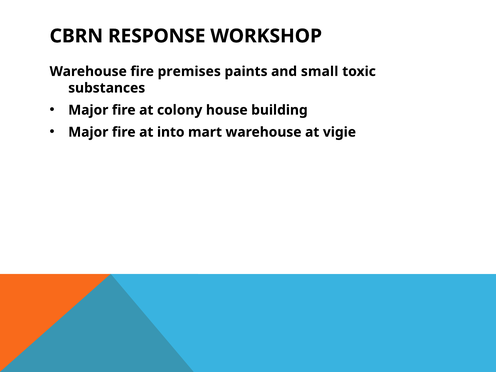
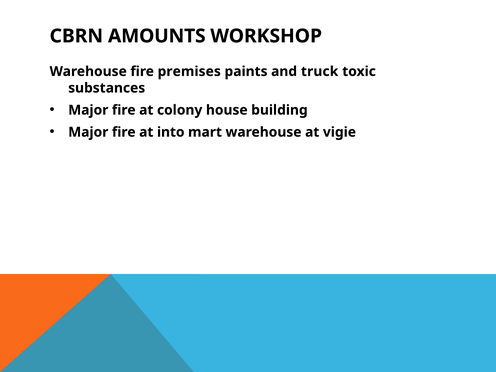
RESPONSE: RESPONSE -> AMOUNTS (157, 36)
small: small -> truck (320, 71)
